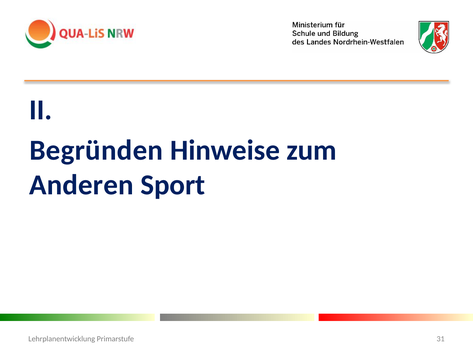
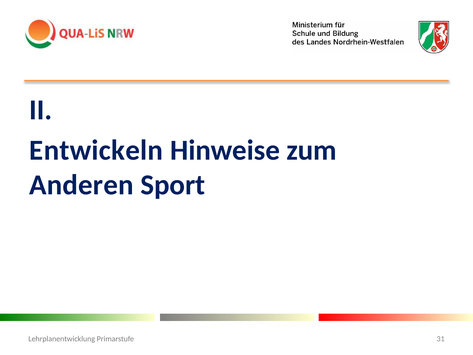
Begründen: Begründen -> Entwickeln (96, 150)
